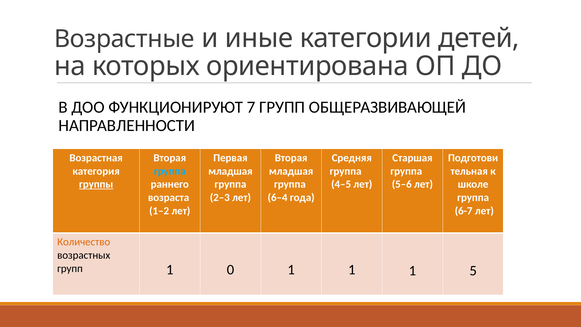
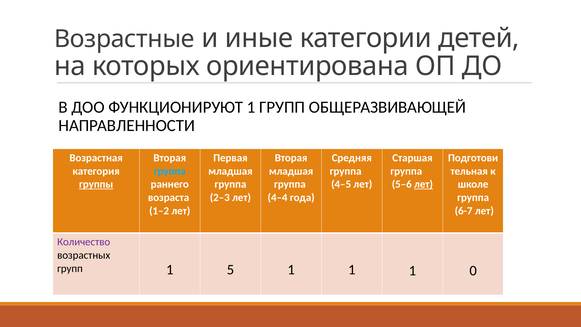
ФУНКЦИОНИРУЮТ 7: 7 -> 1 (251, 107)
лет underline: none -> present (424, 184)
6–4: 6–4 -> 4–4 (278, 198)
Количество colour: orange -> purple (84, 242)
0: 0 -> 5 (230, 270)
5: 5 -> 0 (473, 271)
